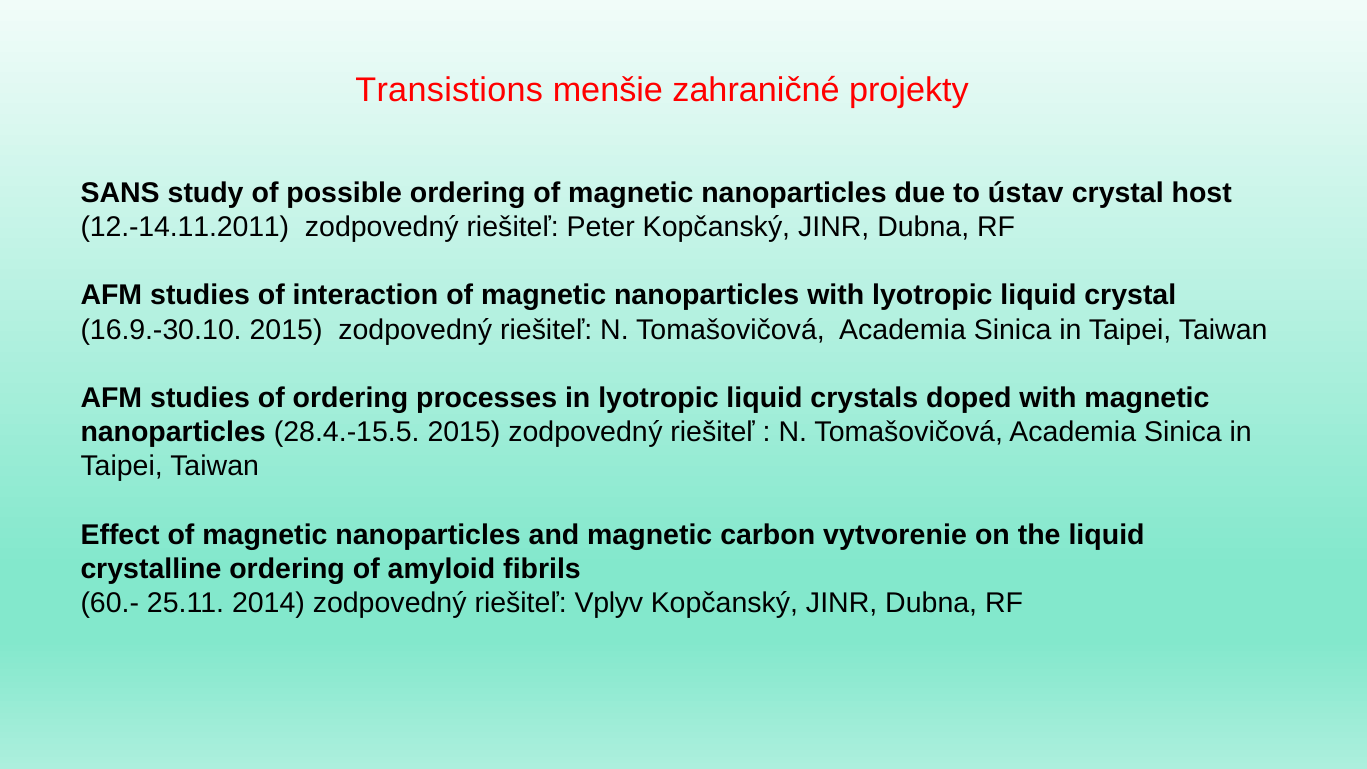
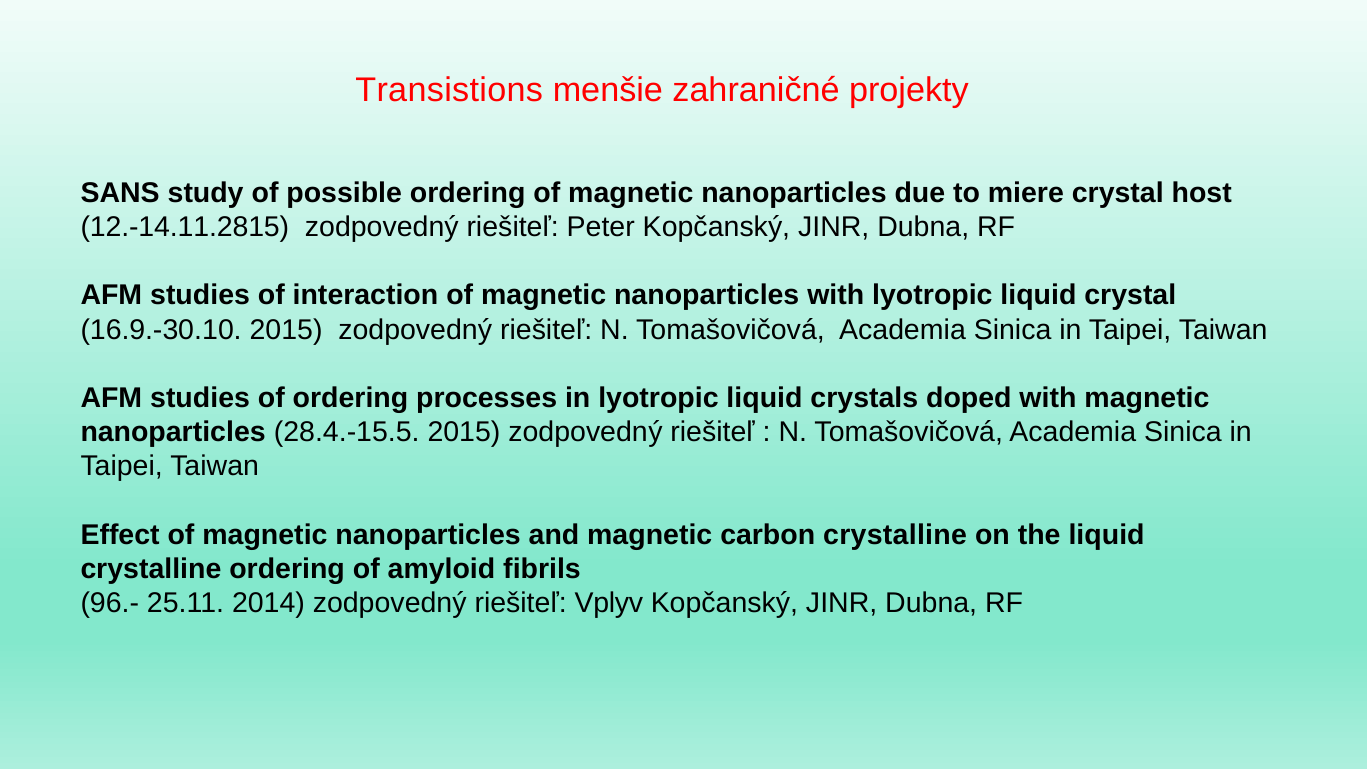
ústav: ústav -> miere (1026, 193)
12.-14.11.2011: 12.-14.11.2011 -> 12.-14.11.2815 (185, 227)
carbon vytvorenie: vytvorenie -> crystalline (895, 535)
60.-: 60.- -> 96.- (110, 603)
